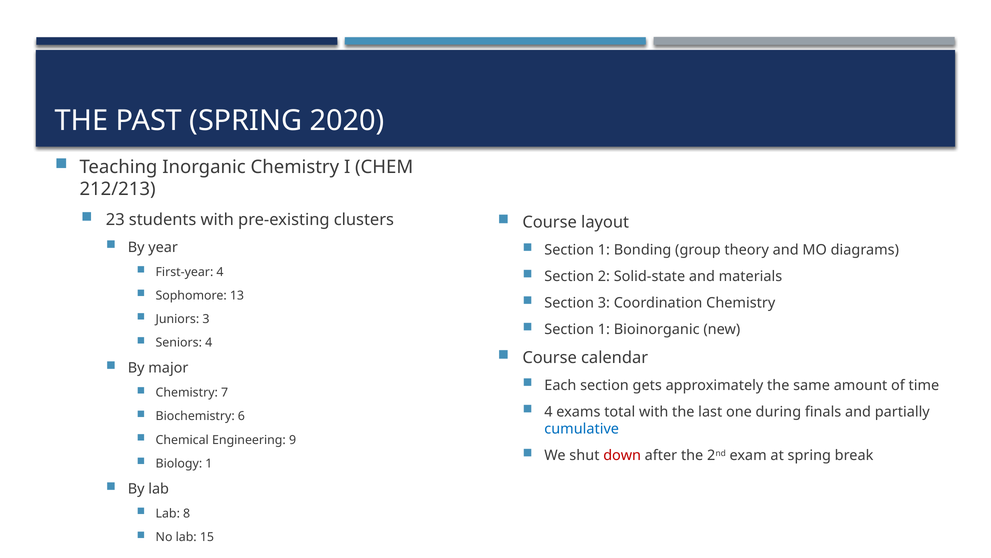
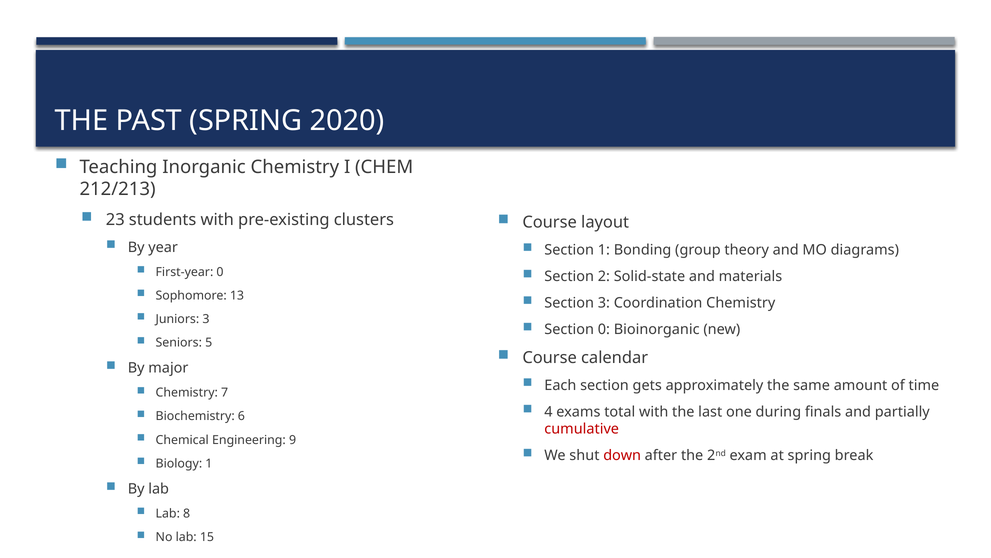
First-year 4: 4 -> 0 (220, 272)
1: 1 -> 0 (604, 329)
Seniors 4: 4 -> 5 (209, 342)
cumulative colour: blue -> red (582, 429)
